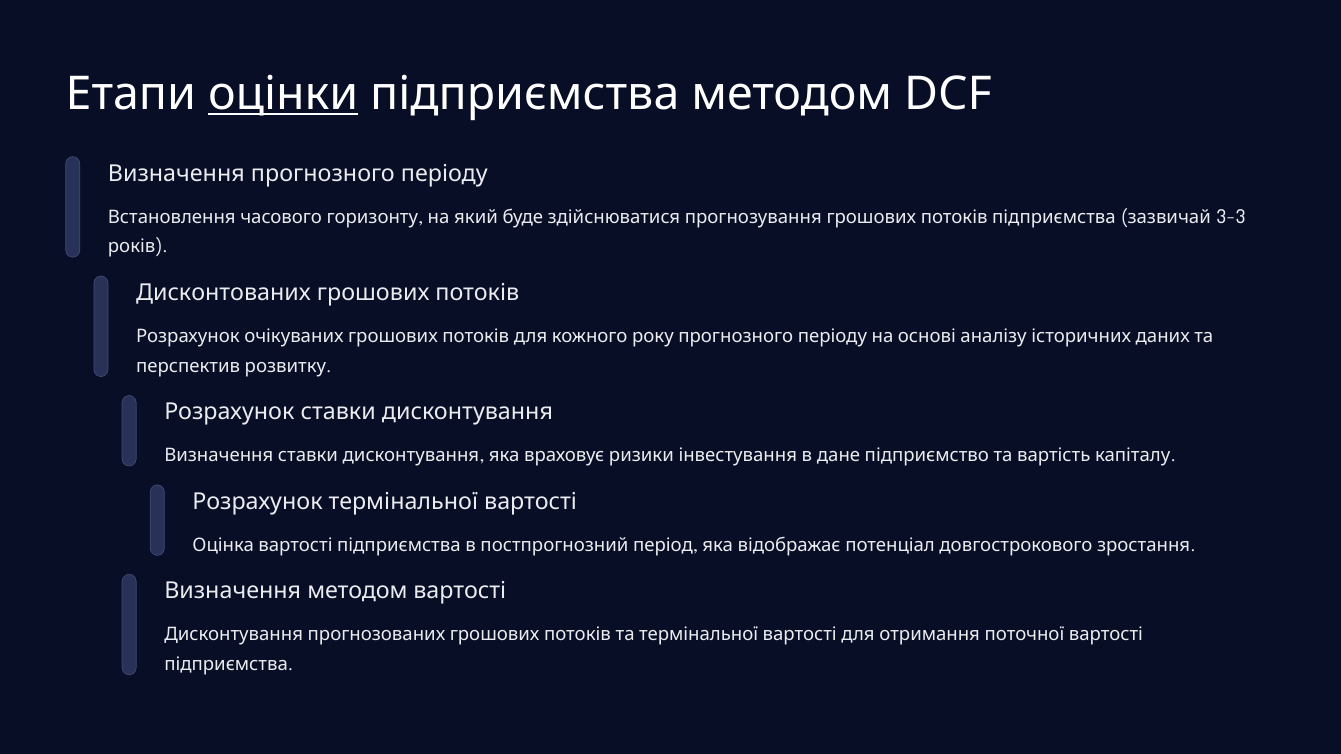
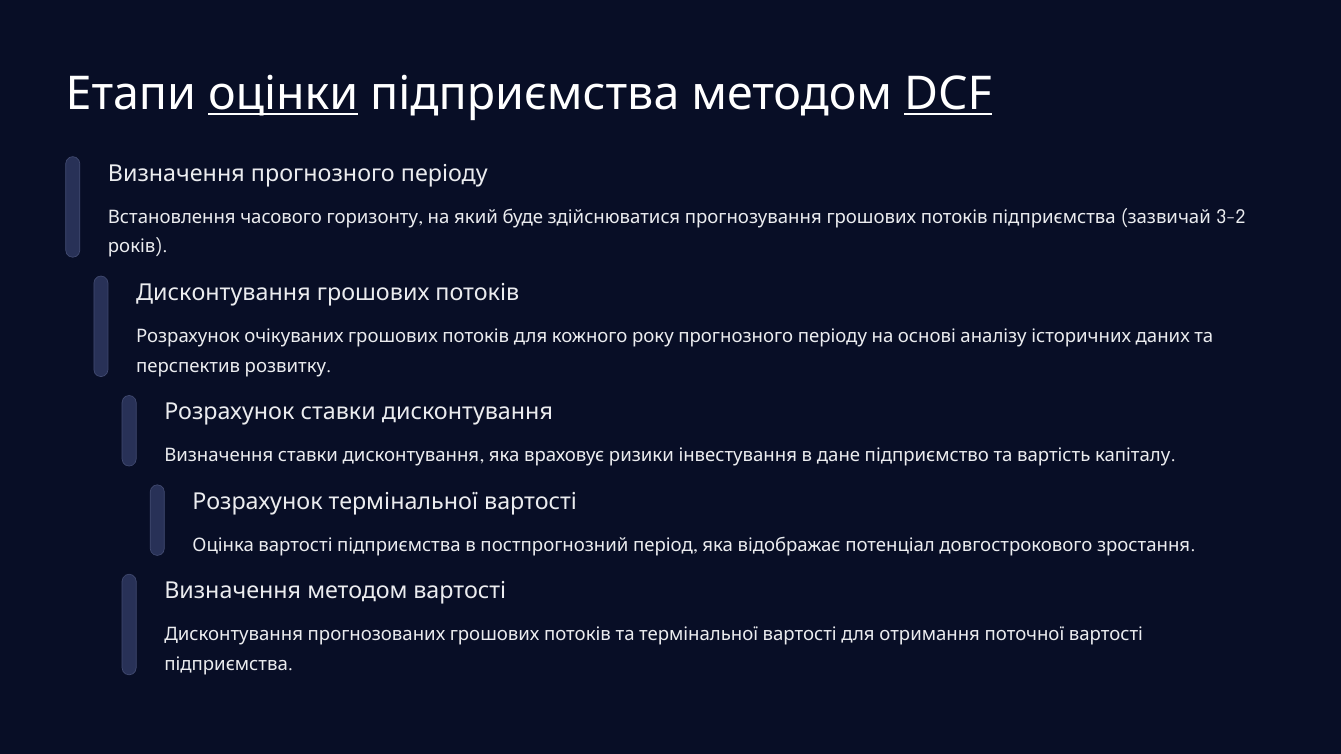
DCF underline: none -> present (948, 94)
3-3: 3-3 -> 3-2 (1231, 217)
Дисконтованих: Дисконтованих -> Дисконтування (223, 293)
